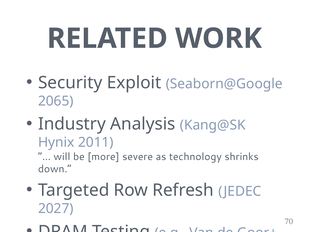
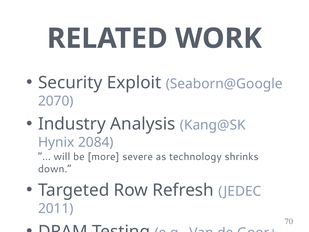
2065: 2065 -> 2070 (56, 101)
2011: 2011 -> 2084 (96, 142)
2027: 2027 -> 2011 (56, 208)
